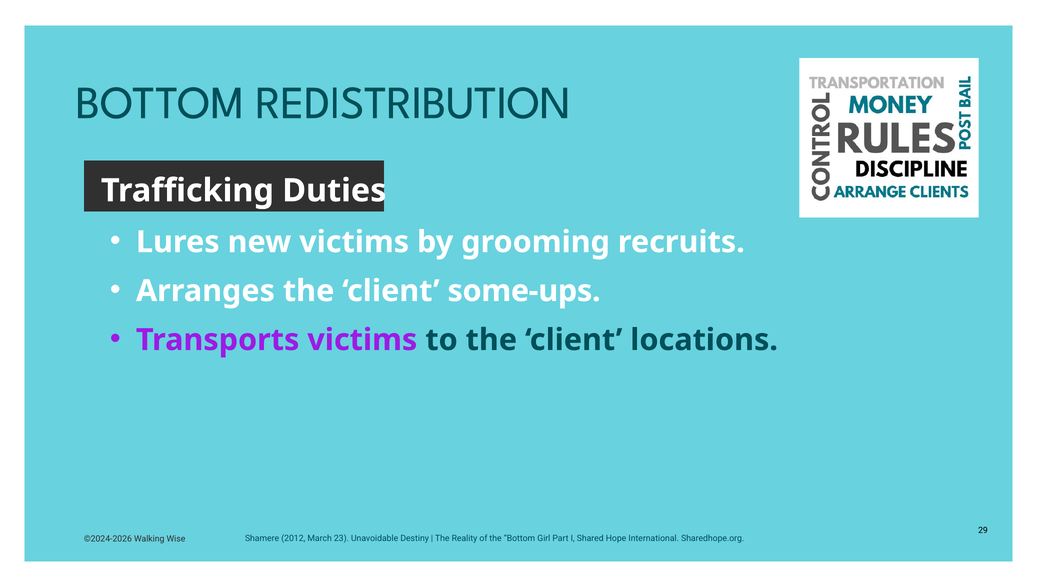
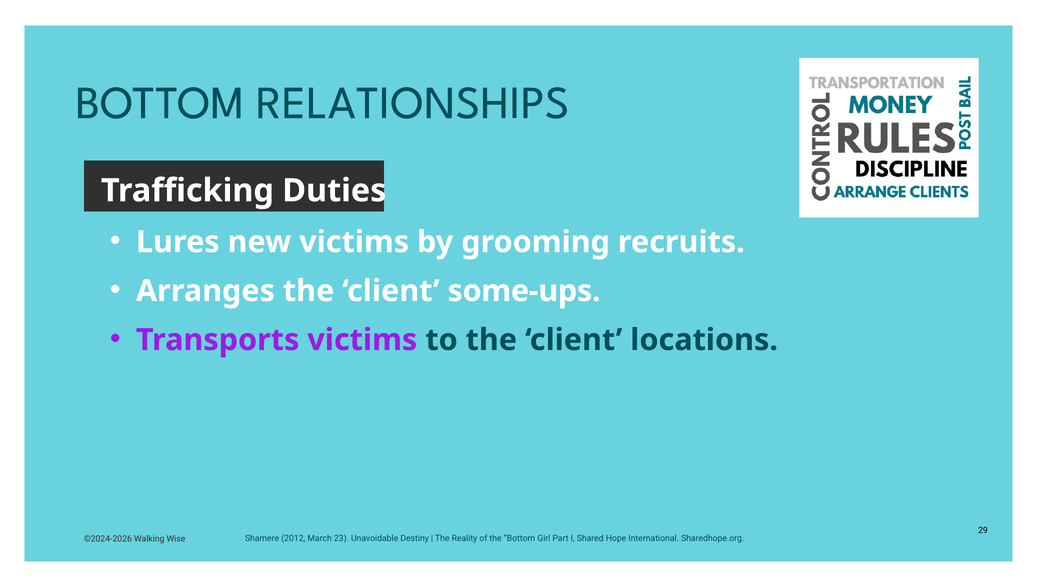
REDISTRIBUTION: REDISTRIBUTION -> RELATIONSHIPS (413, 103)
